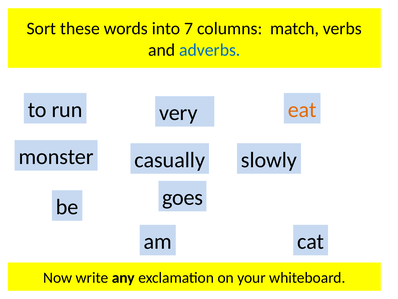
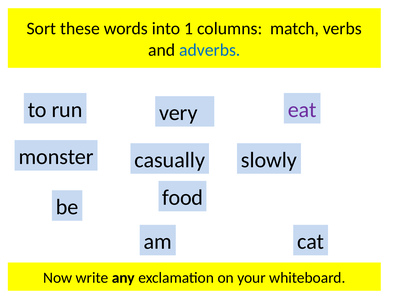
7: 7 -> 1 (189, 29)
eat colour: orange -> purple (302, 110)
goes: goes -> food (183, 197)
